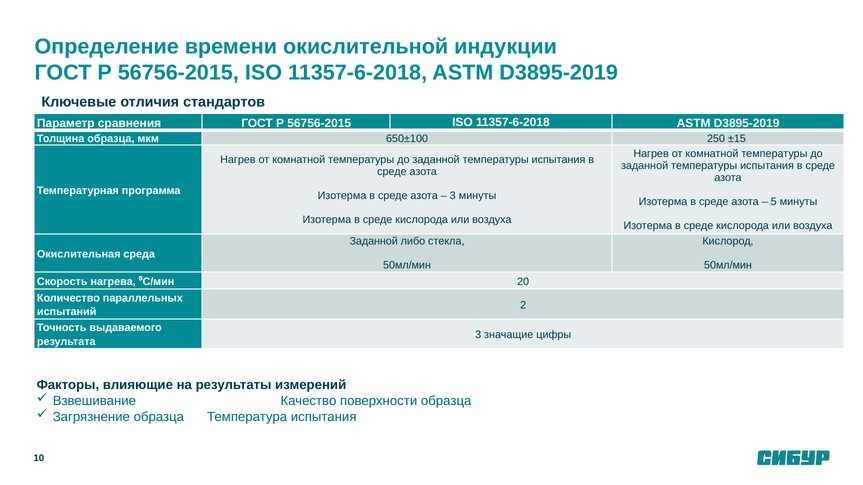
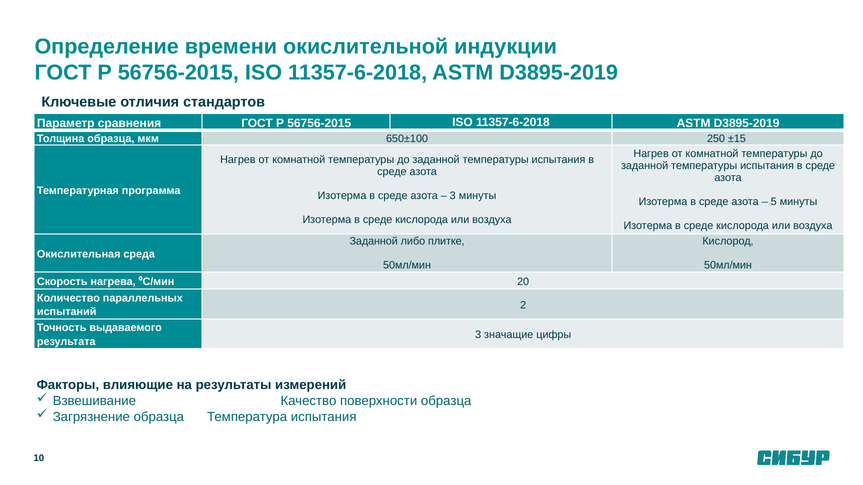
стекла: стекла -> плитке (446, 241)
